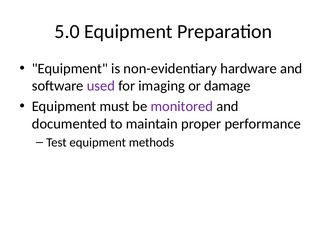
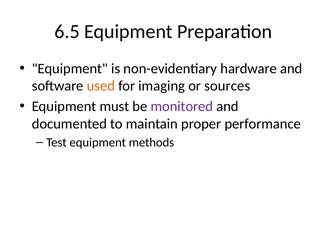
5.0: 5.0 -> 6.5 (67, 32)
used colour: purple -> orange (101, 86)
damage: damage -> sources (227, 86)
